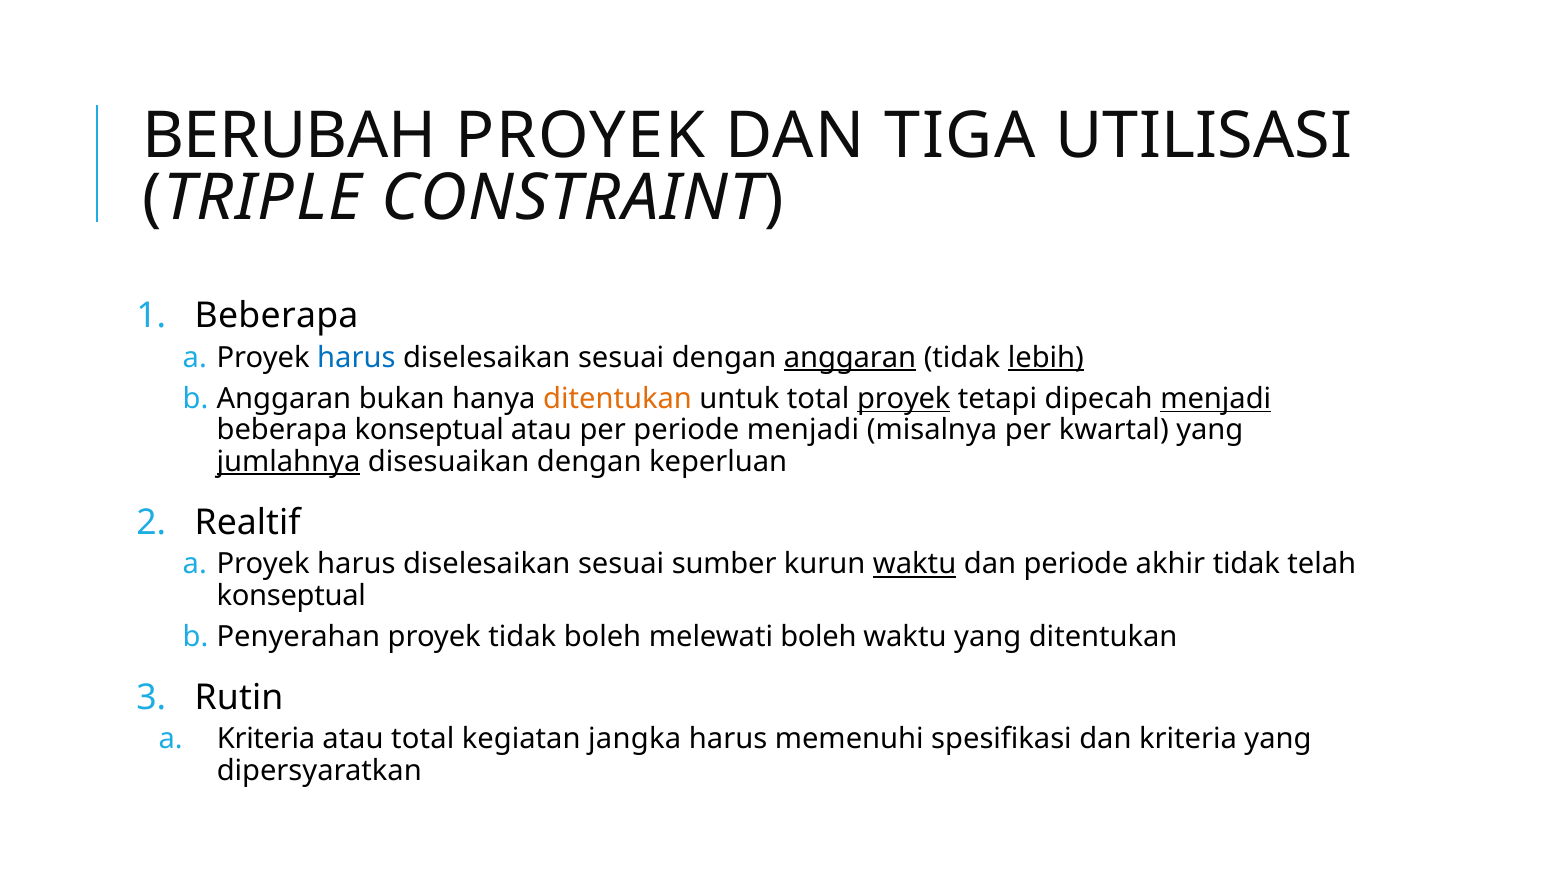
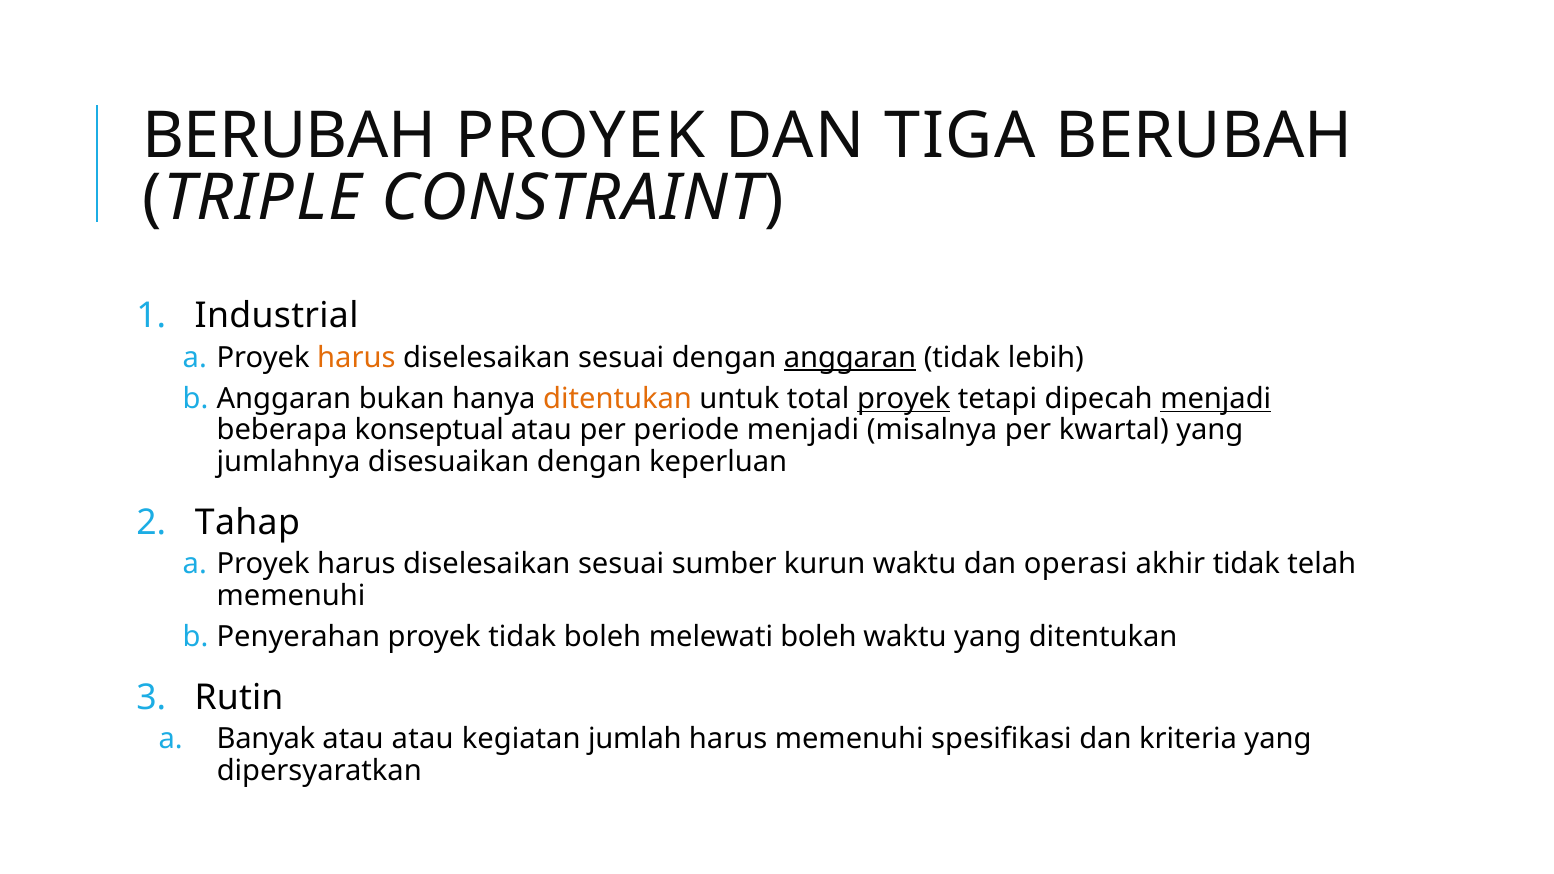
TIGA UTILISASI: UTILISASI -> BERUBAH (1204, 136)
Beberapa: Beberapa -> Industrial (277, 316)
harus colour: blue -> orange (356, 358)
lebih underline: present -> none (1046, 358)
jumlahnya underline: present -> none (289, 462)
Realtif: Realtif -> Tahap (247, 523)
waktu underline: present -> none (915, 564)
dan periode: periode -> operasi (1076, 564)
konseptual: konseptual -> memenuhi (291, 596)
Kriteria: Kriteria -> Banyak (266, 739)
atau total: total -> atau (423, 739)
jangka: jangka -> jumlah (635, 739)
